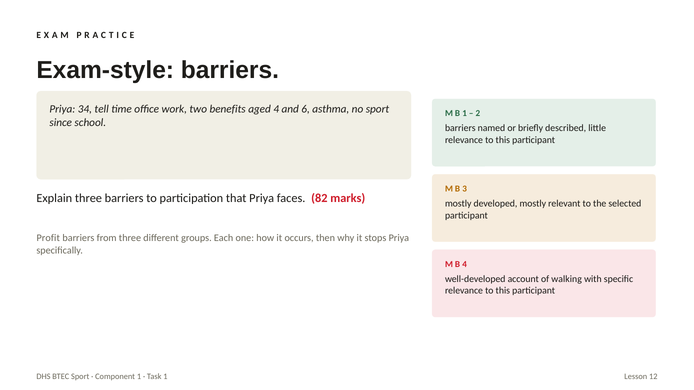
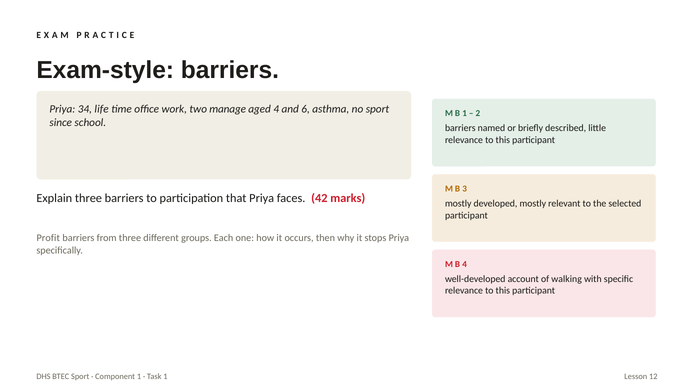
tell: tell -> life (102, 109)
benefits: benefits -> manage (228, 109)
82: 82 -> 42 (319, 198)
